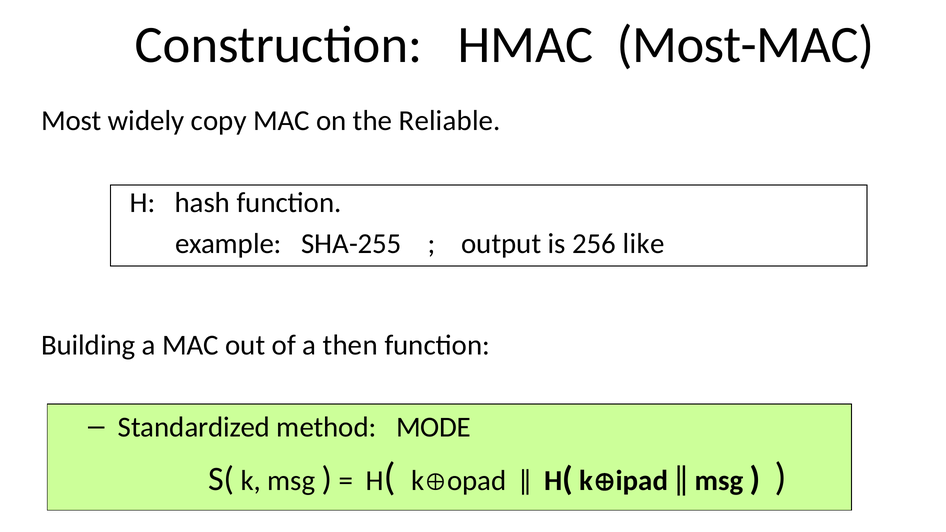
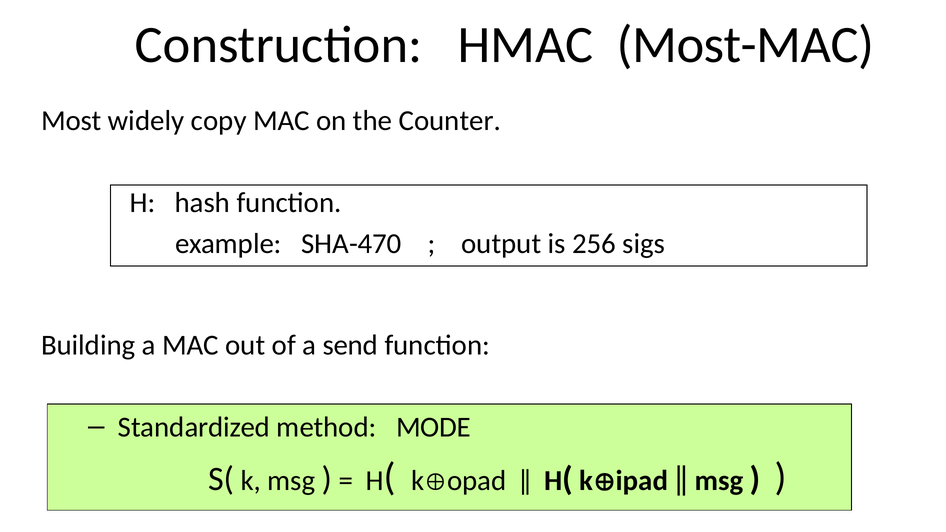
Reliable: Reliable -> Counter (450, 121)
SHA-255: SHA-255 -> SHA-470 (351, 244)
like: like -> sigs (644, 244)
then: then -> send (350, 345)
